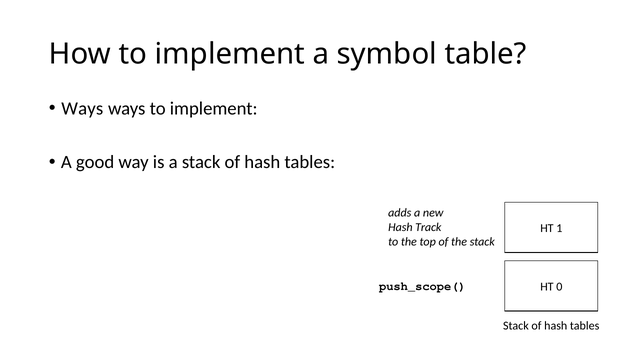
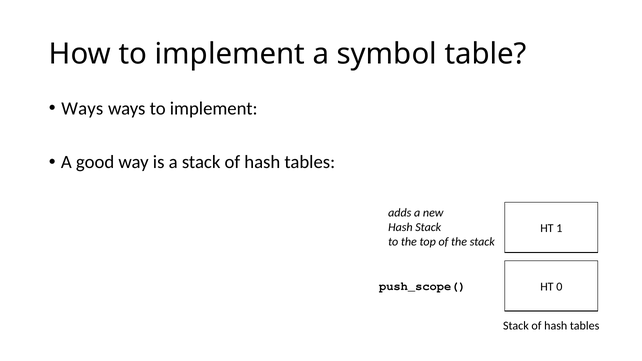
Hash Track: Track -> Stack (428, 227)
